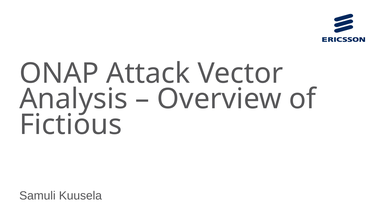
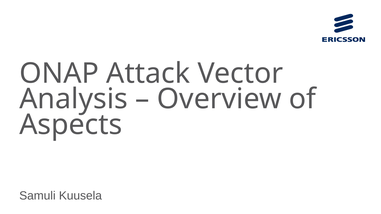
Fictious: Fictious -> Aspects (71, 125)
